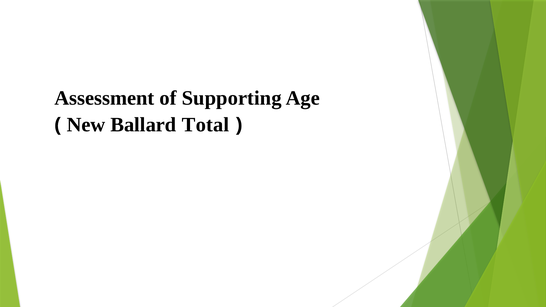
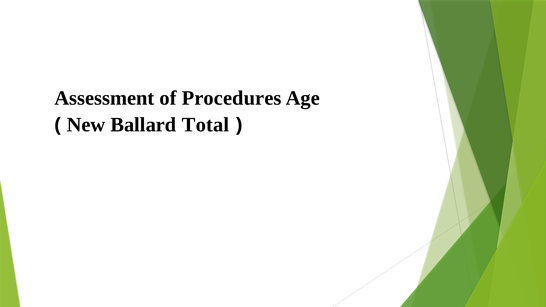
Supporting: Supporting -> Procedures (232, 98)
